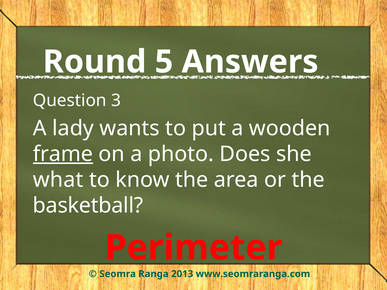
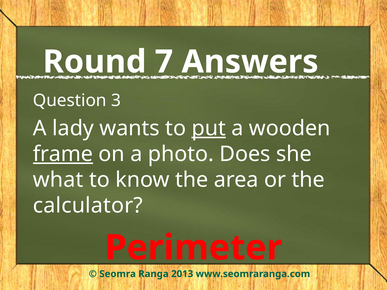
5: 5 -> 7 (164, 62)
put underline: none -> present (209, 128)
basketball: basketball -> calculator (88, 206)
